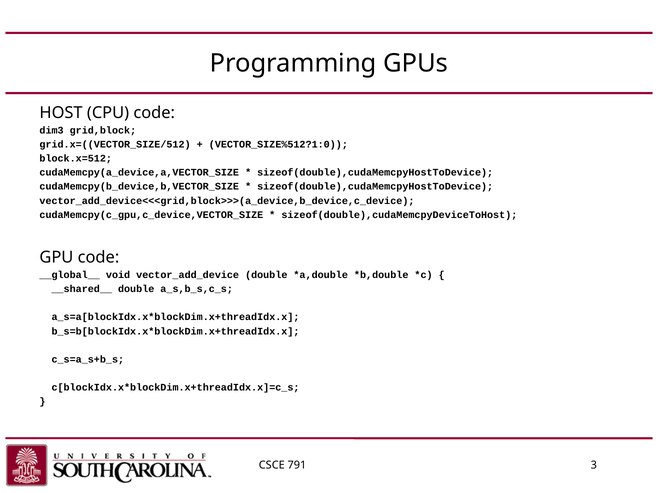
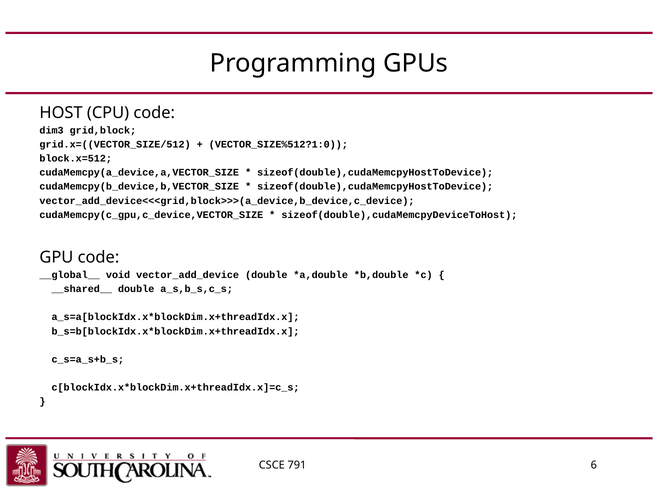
3: 3 -> 6 (594, 466)
